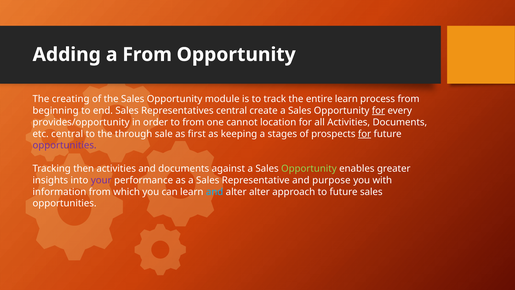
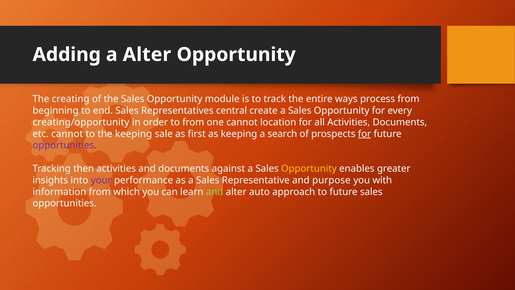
a From: From -> Alter (147, 55)
entire learn: learn -> ways (346, 99)
for underline: present -> none (378, 110)
provides/opportunity: provides/opportunity -> creating/opportunity (81, 122)
etc central: central -> cannot (67, 134)
the through: through -> keeping (134, 134)
stages: stages -> search (282, 134)
Opportunity colour: light green -> yellow (309, 168)
and colour: light blue -> light green (215, 192)
alter alter: alter -> auto (259, 192)
